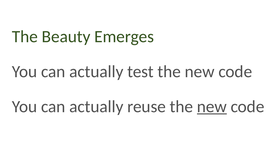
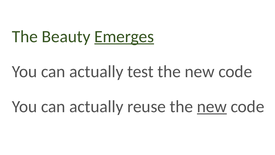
Emerges underline: none -> present (124, 36)
